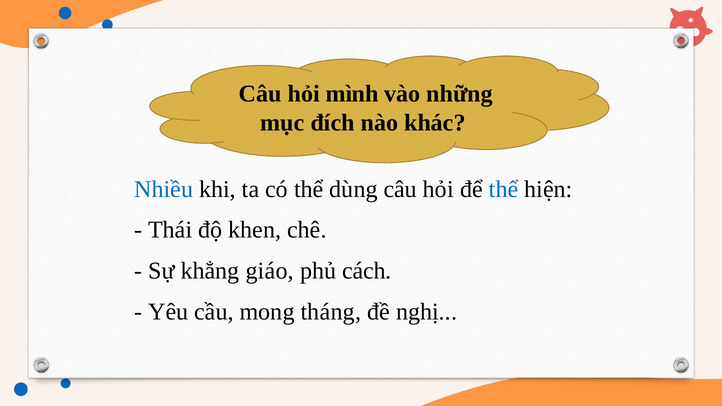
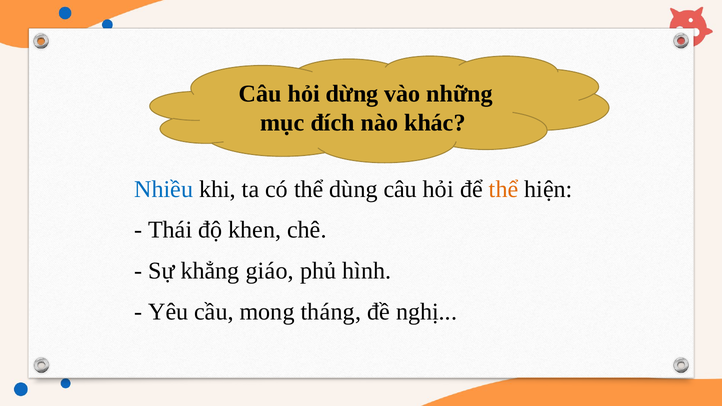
mình: mình -> dừng (352, 94)
thể colour: blue -> orange (504, 189)
cách: cách -> hình (367, 271)
